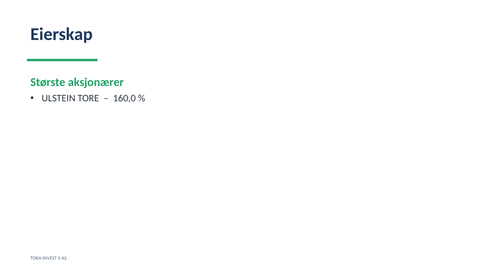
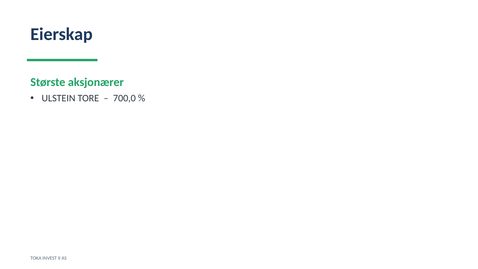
160,0: 160,0 -> 700,0 (124, 98)
